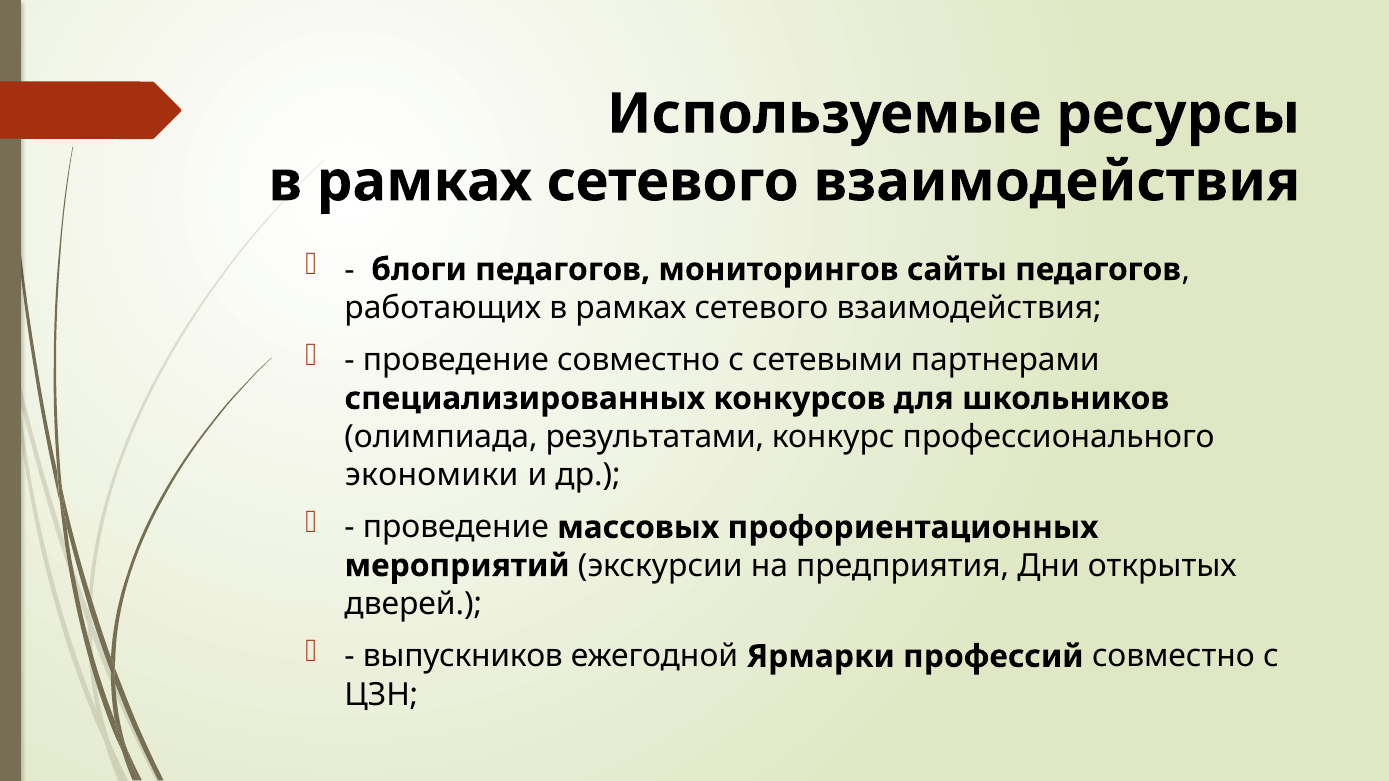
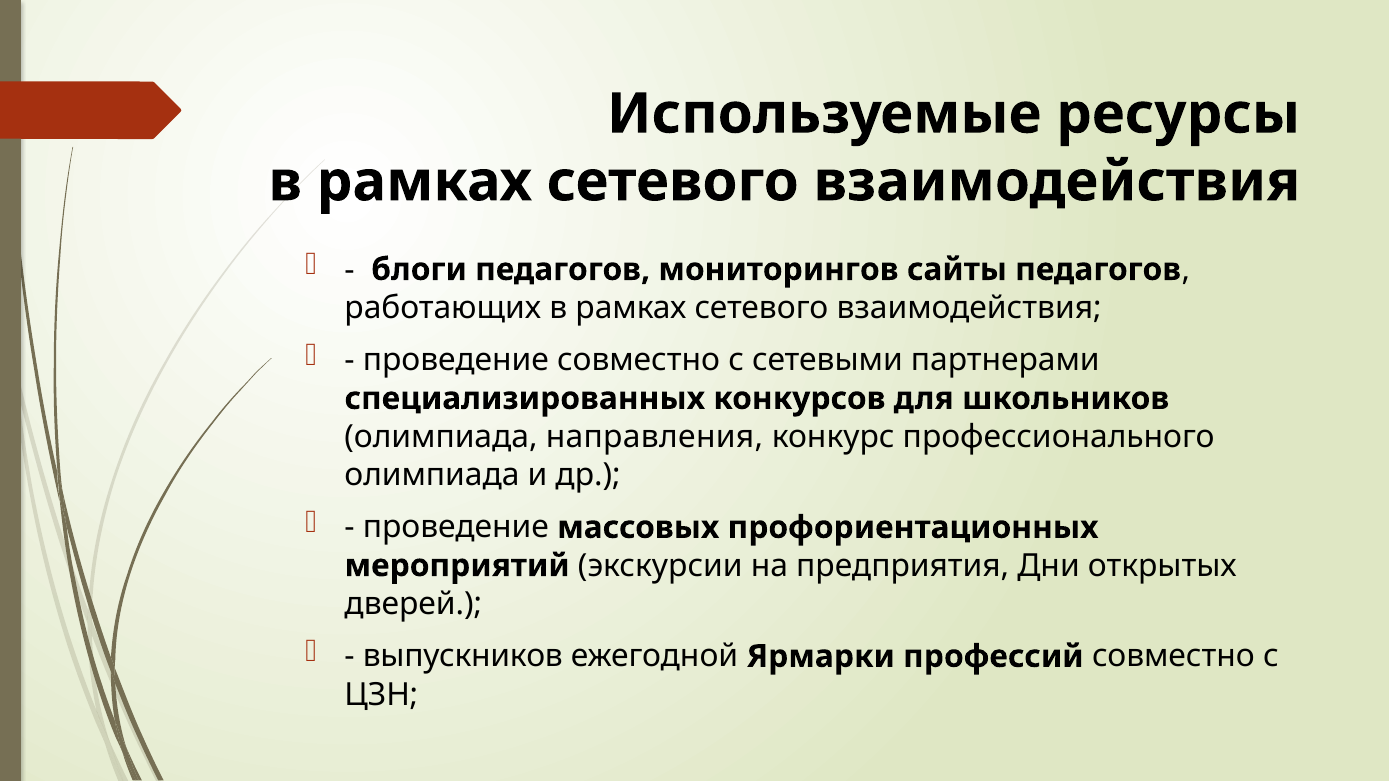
результатами: результатами -> направления (654, 437)
экономики: экономики -> олимпиада (432, 475)
